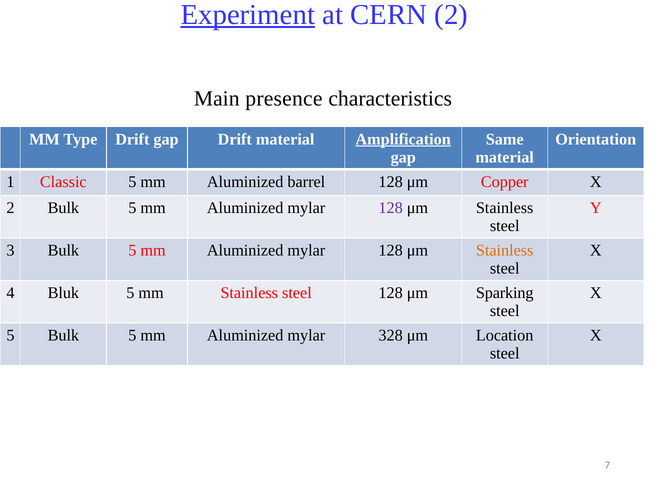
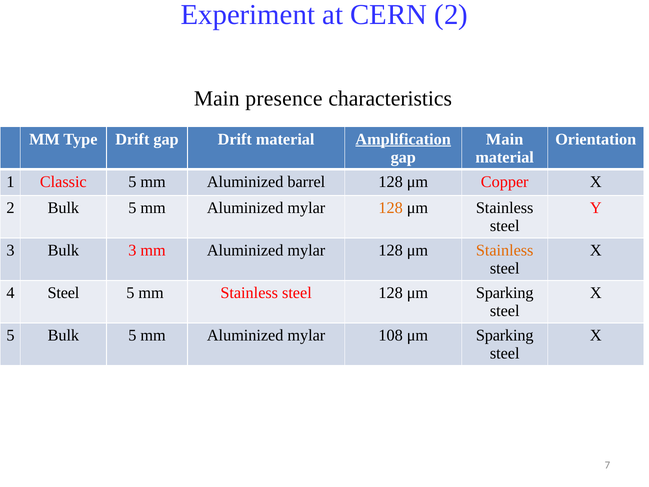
Experiment underline: present -> none (248, 15)
Same: Same -> Main (505, 139)
128 colour: purple -> orange (391, 208)
3 Bulk 5: 5 -> 3 (132, 250)
4 Bluk: Bluk -> Steel (63, 293)
328: 328 -> 108 (391, 335)
Location: Location -> Sparking (505, 335)
